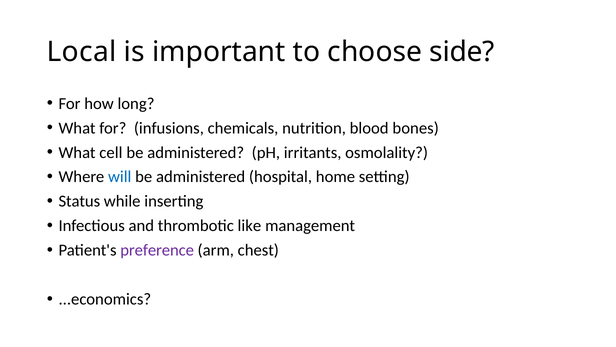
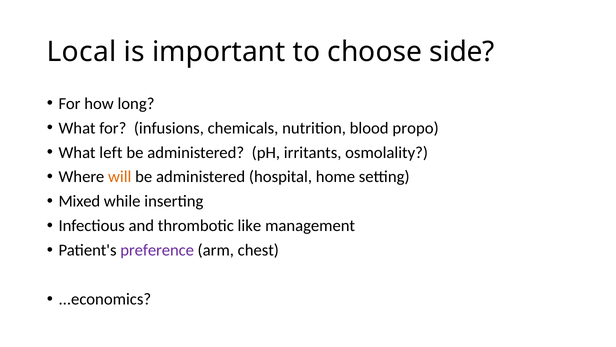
bones: bones -> propo (416, 128)
cell: cell -> left (111, 152)
will colour: blue -> orange (120, 177)
Status: Status -> Mixed (79, 201)
